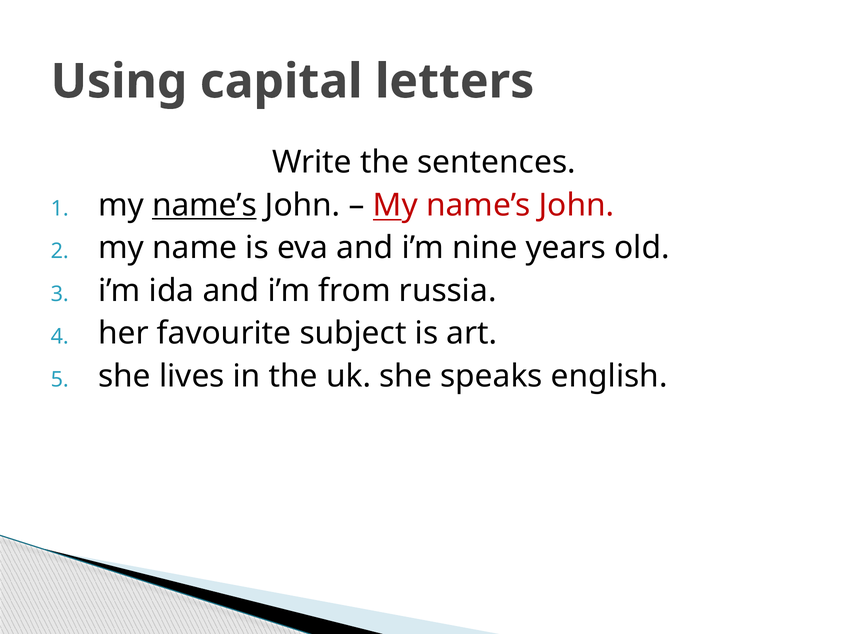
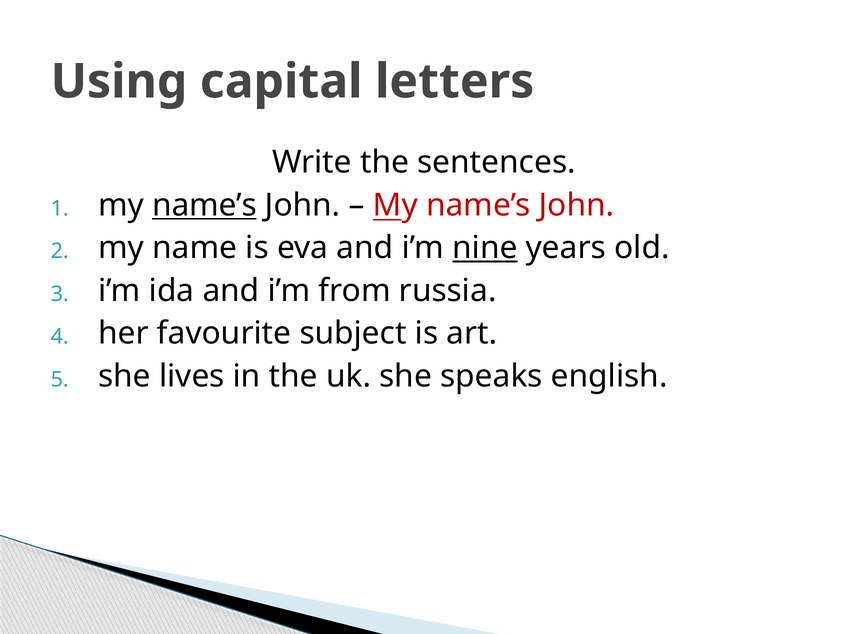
nine underline: none -> present (485, 248)
